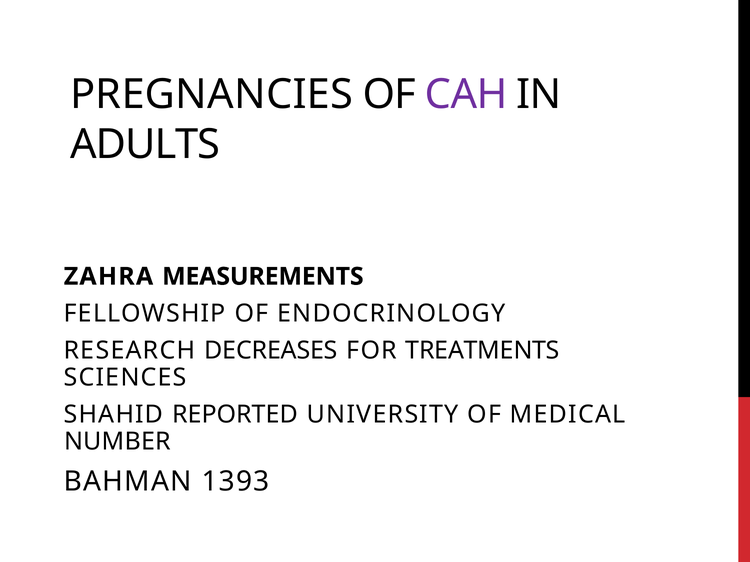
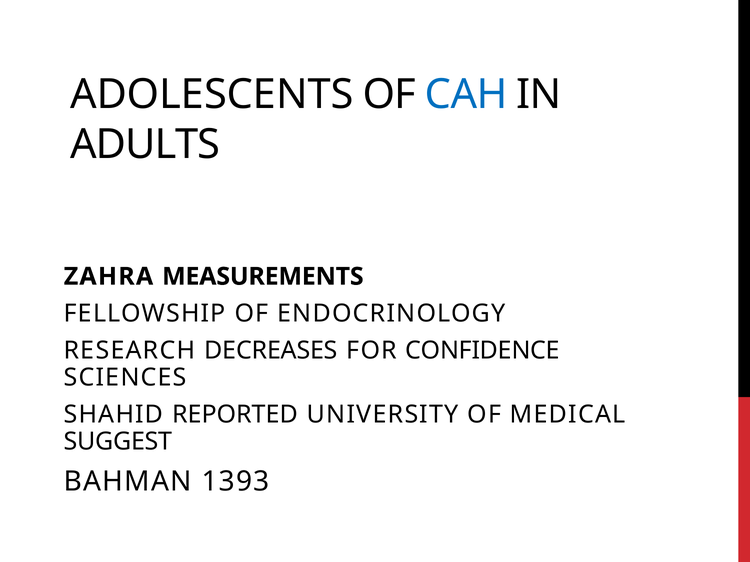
PREGNANCIES: PREGNANCIES -> ADOLESCENTS (212, 94)
CAH colour: purple -> blue (466, 94)
TREATMENTS: TREATMENTS -> CONFIDENCE (483, 351)
NUMBER: NUMBER -> SUGGEST (118, 442)
